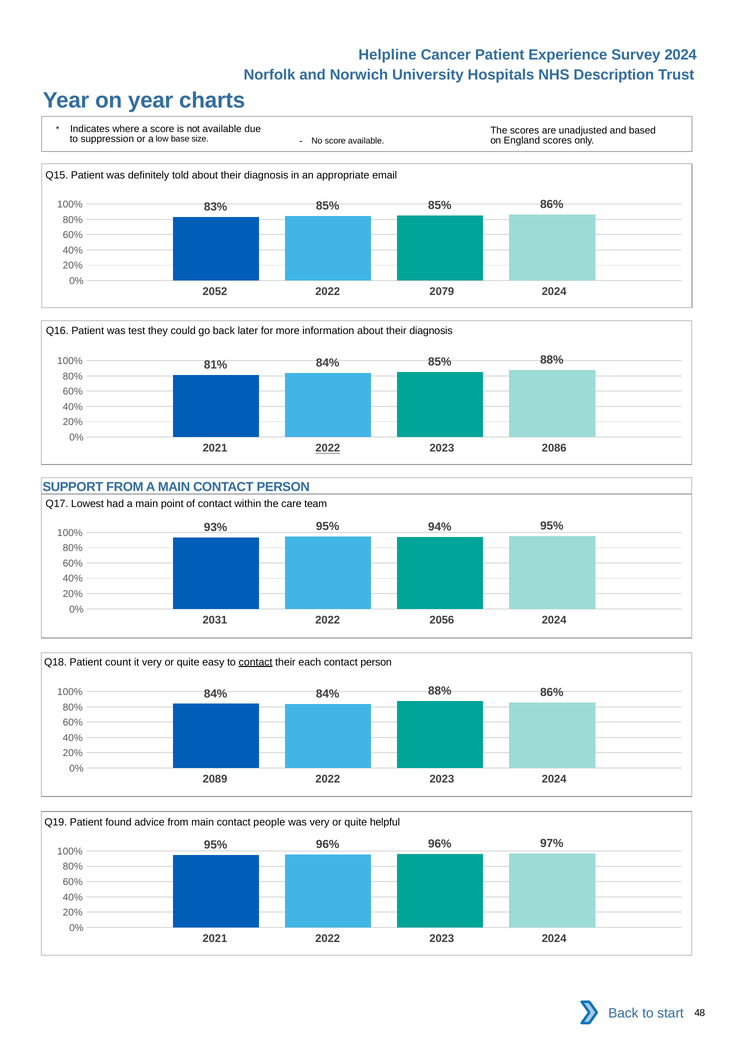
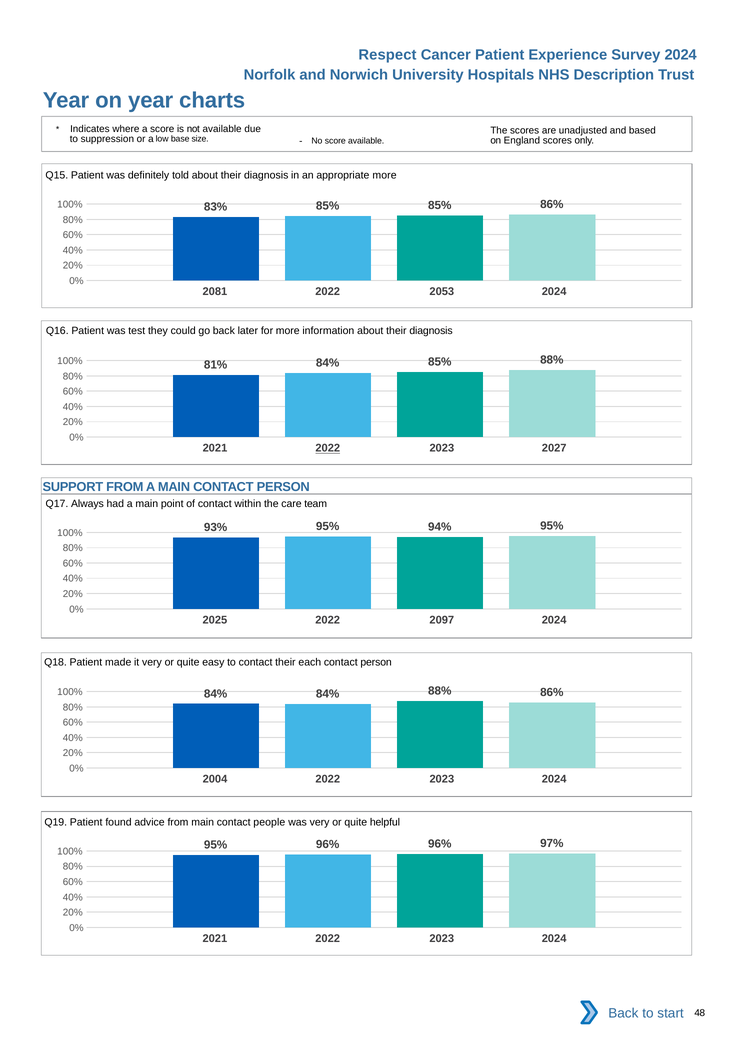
Helpline: Helpline -> Respect (388, 55)
appropriate email: email -> more (385, 175)
2052: 2052 -> 2081 (215, 292)
2079: 2079 -> 2053 (442, 292)
2086: 2086 -> 2027 (554, 448)
Lowest: Lowest -> Always (87, 503)
2031: 2031 -> 2025 (215, 620)
2056: 2056 -> 2097 (442, 620)
count: count -> made (118, 662)
contact underline: present -> none (256, 662)
2089: 2089 -> 2004 (215, 779)
